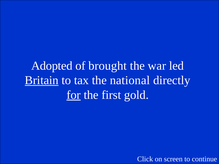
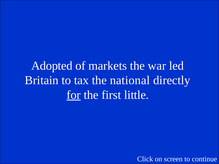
brought: brought -> markets (108, 66)
Britain underline: present -> none (42, 80)
gold: gold -> little (136, 95)
